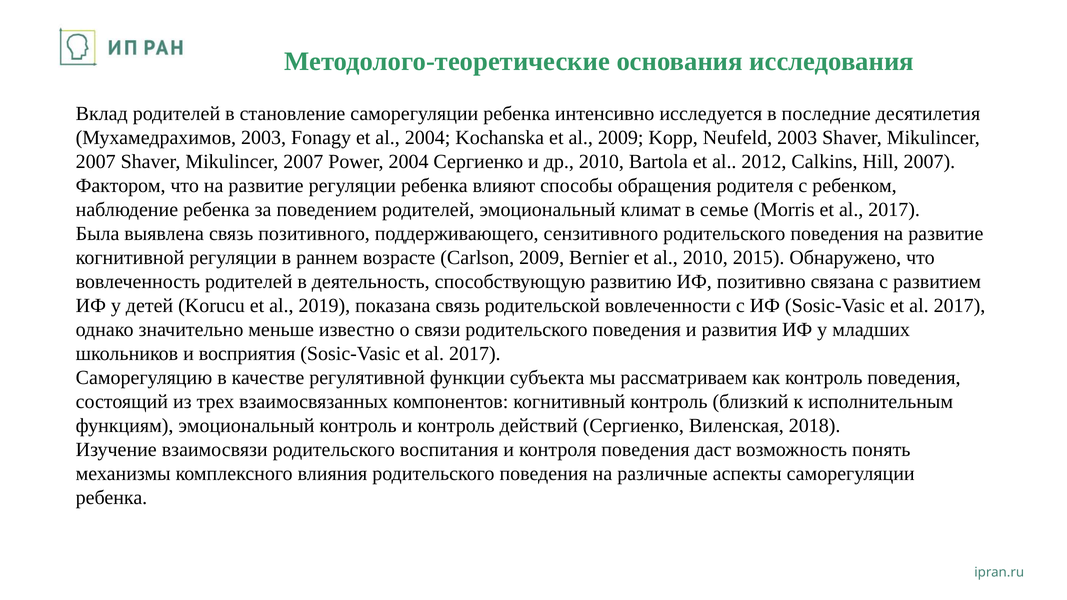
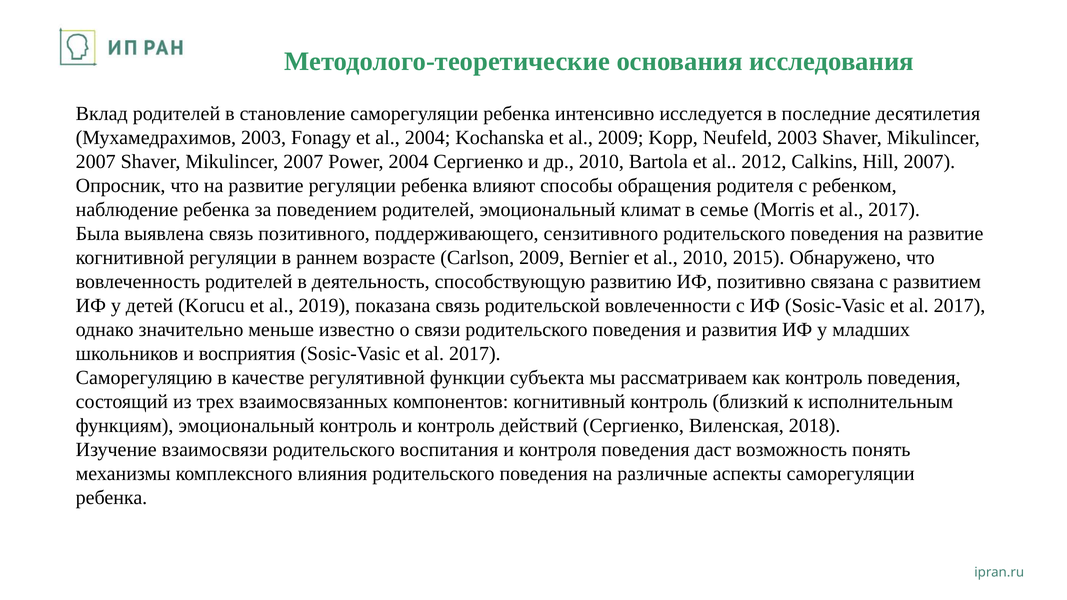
Фактором: Фактором -> Опросник (121, 186)
